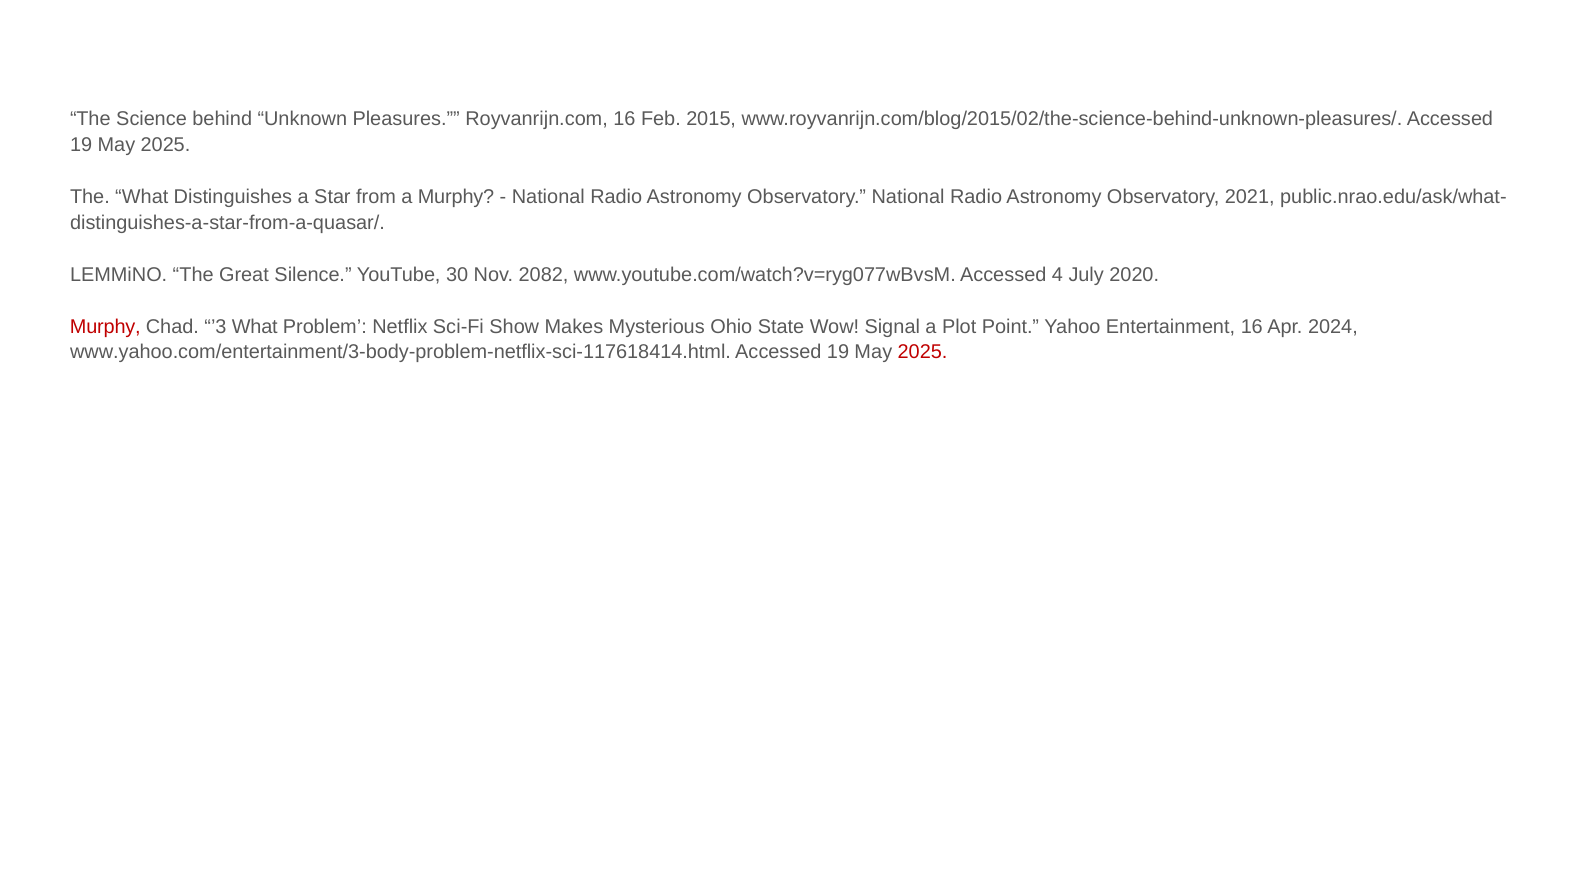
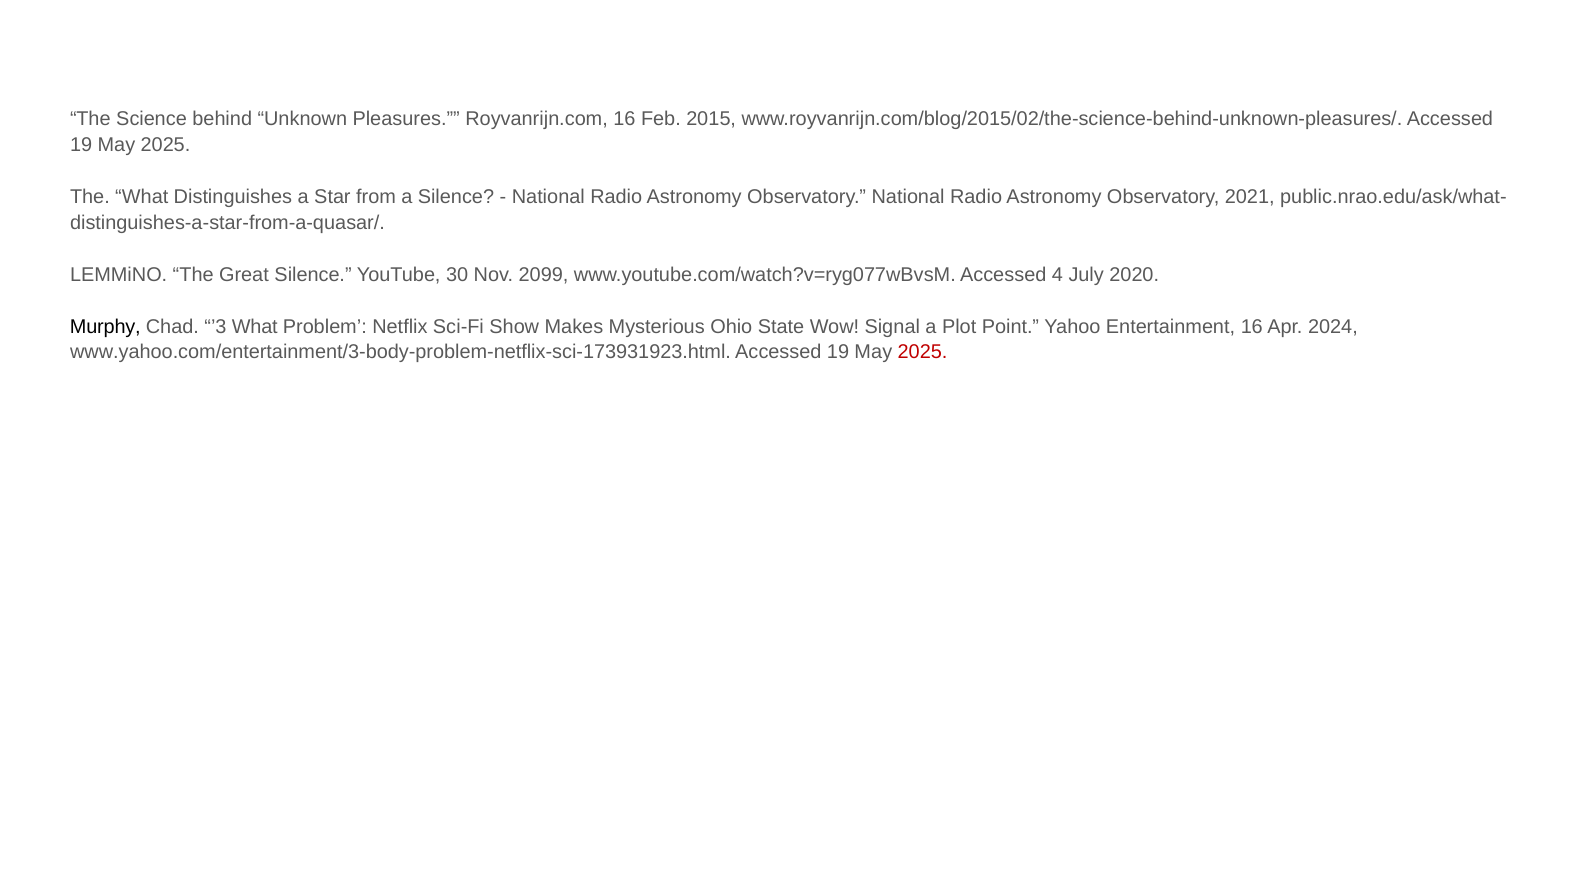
a Murphy: Murphy -> Silence (456, 197)
2082: 2082 -> 2099 (544, 275)
Murphy colour: red -> black (105, 327)
www.yahoo.com/entertainment/3-body-problem-netflix-sci-117618414.html: www.yahoo.com/entertainment/3-body-problem-netflix-sci-117618414.html -> www.yahoo.com/entertainment/3-body-problem-netflix-sci-173931923.html (401, 352)
